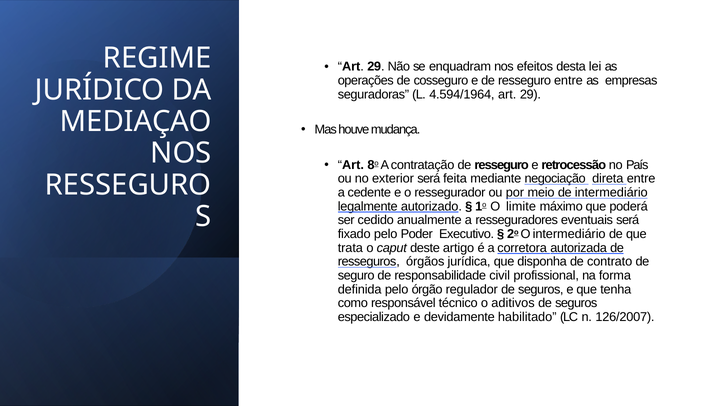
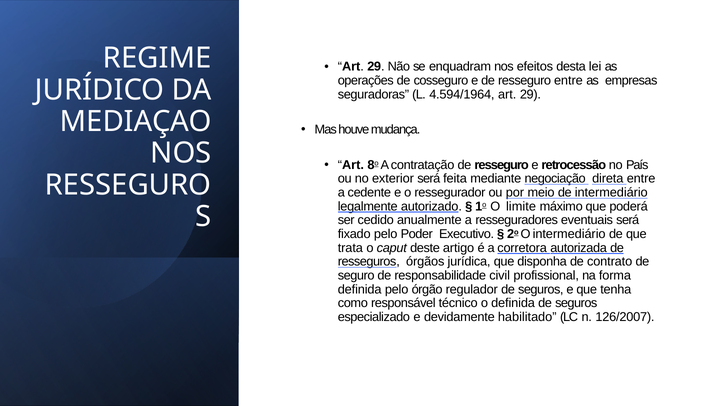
o aditivos: aditivos -> definida (513, 303)
